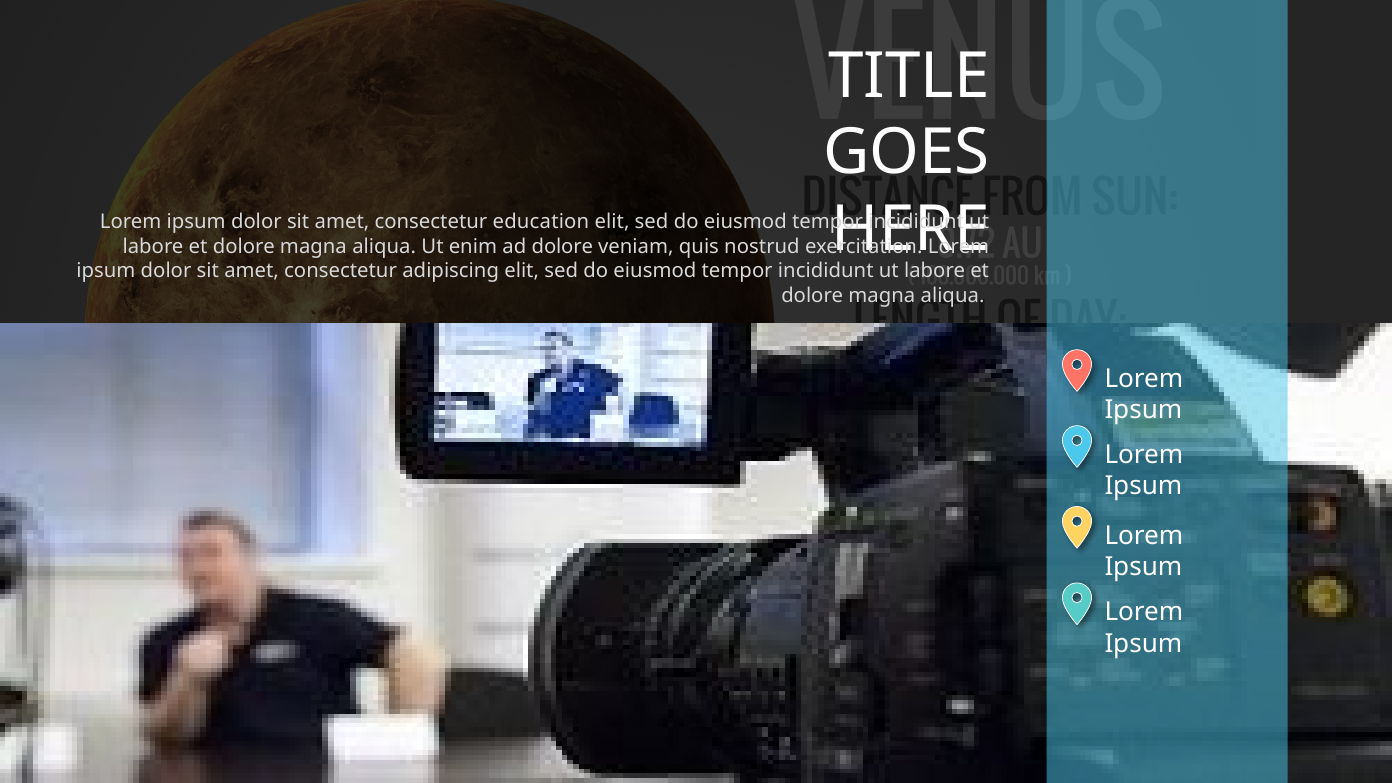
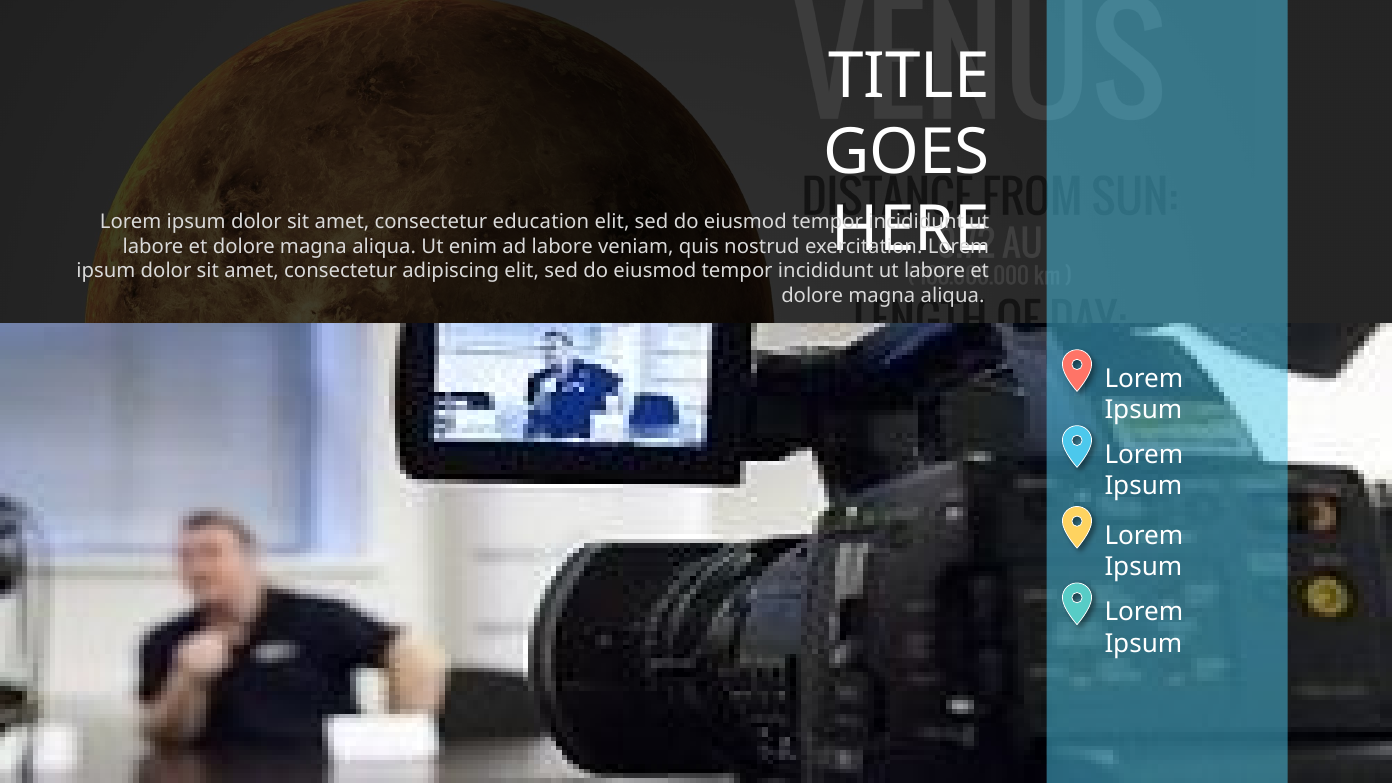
ad dolore: dolore -> labore (562, 247)
